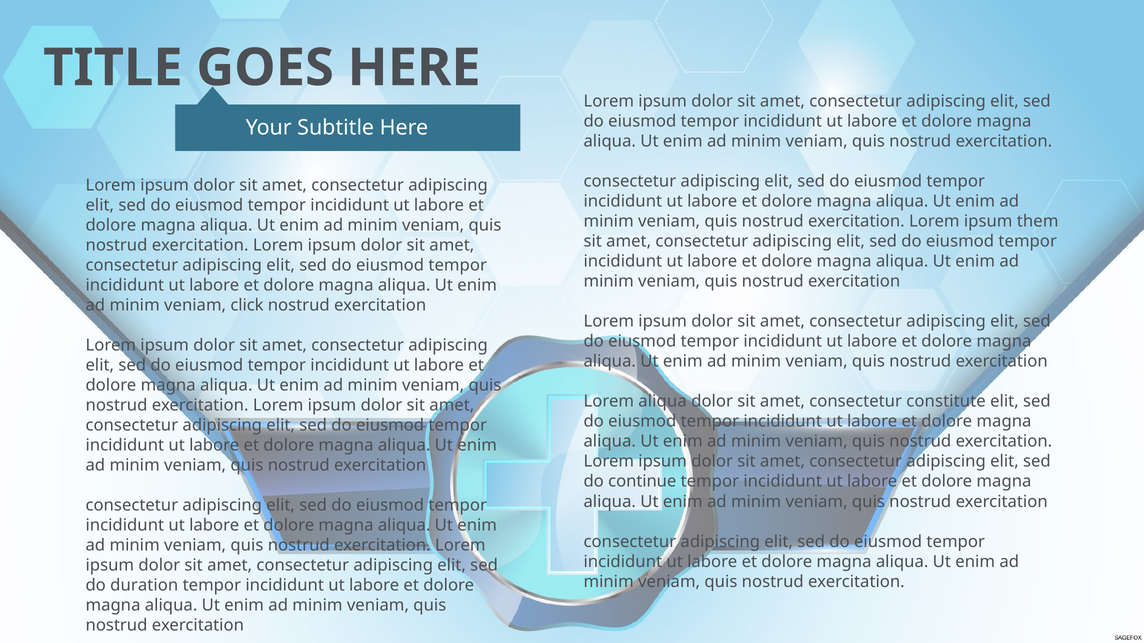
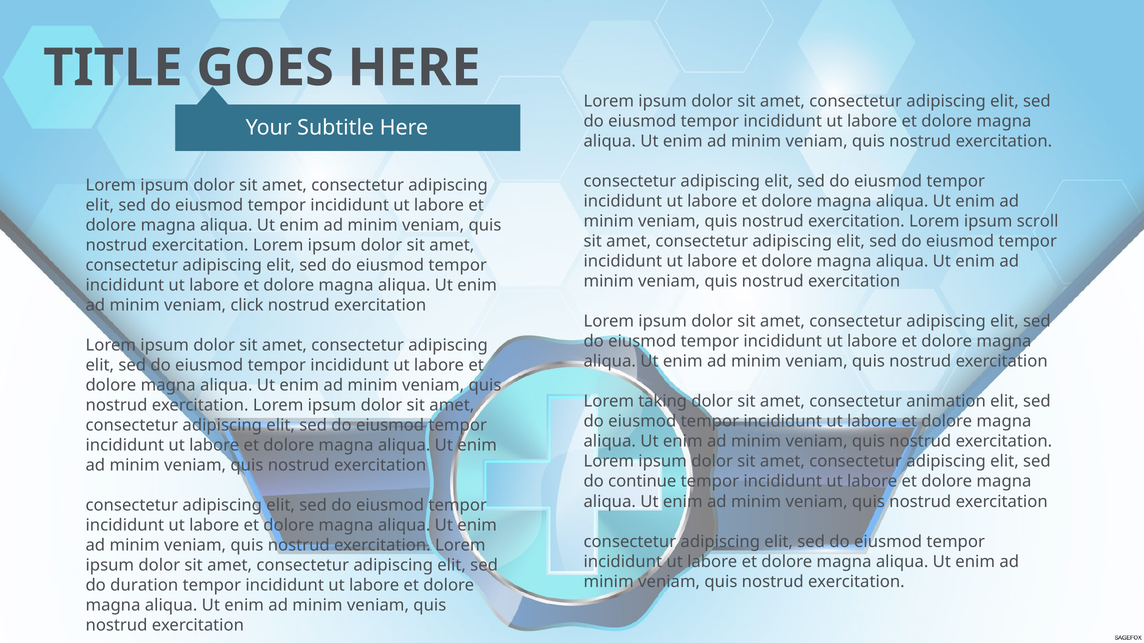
them: them -> scroll (1038, 221)
Lorem aliqua: aliqua -> taking (663, 402)
constitute: constitute -> animation (946, 402)
